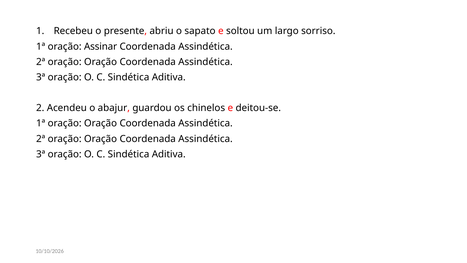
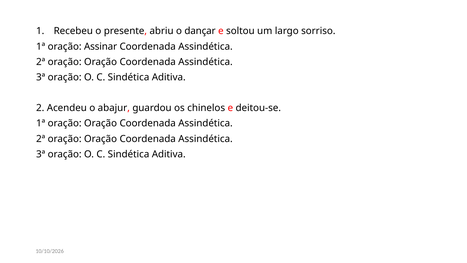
sapato: sapato -> dançar (200, 31)
